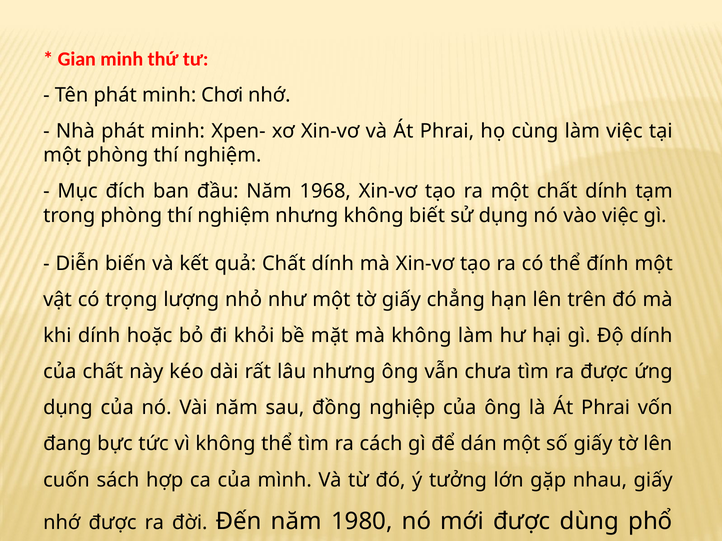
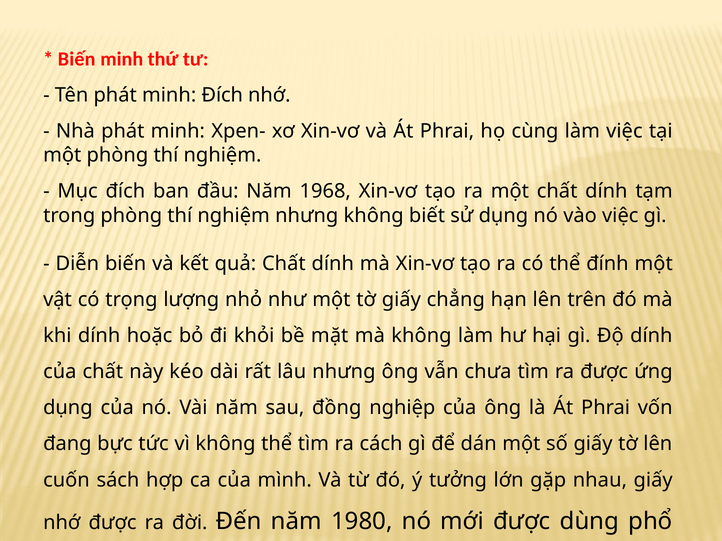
Gian: Gian -> Biến (77, 59)
minh Chơi: Chơi -> Đích (222, 95)
